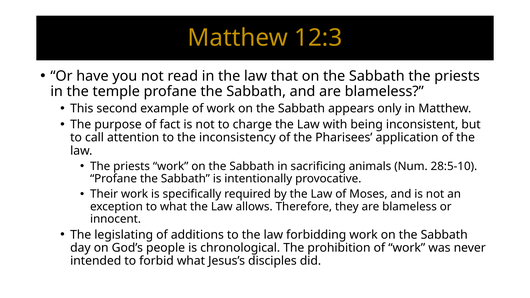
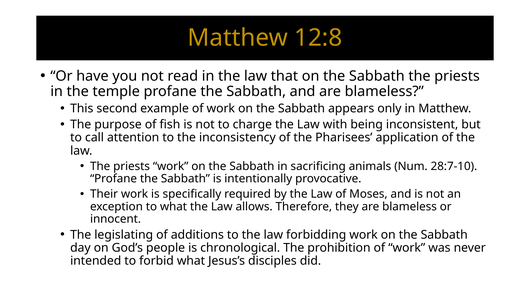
12:3: 12:3 -> 12:8 (318, 38)
fact: fact -> fish (170, 125)
28:5-10: 28:5-10 -> 28:7-10 (454, 166)
